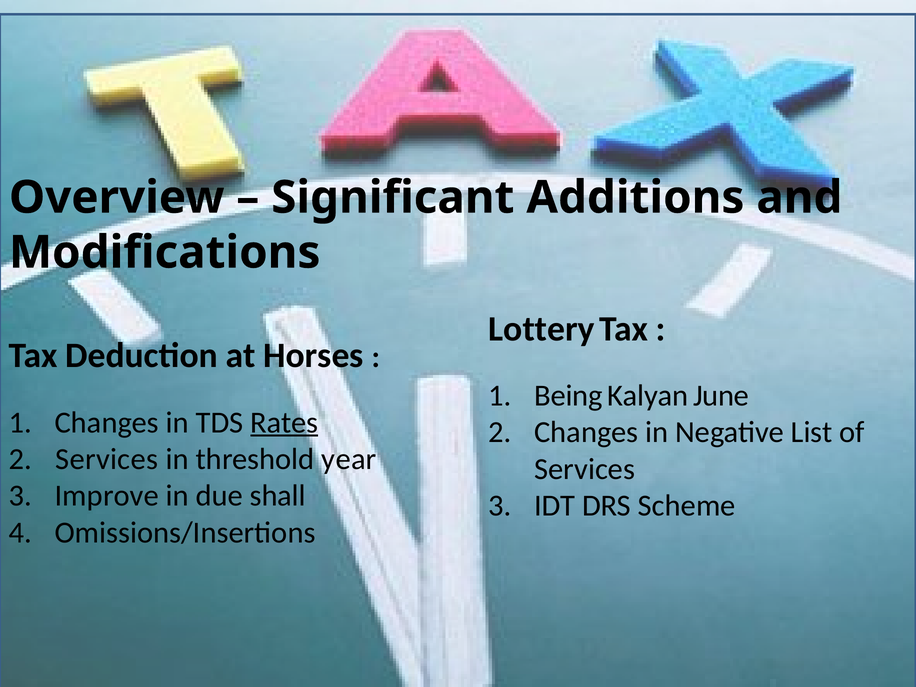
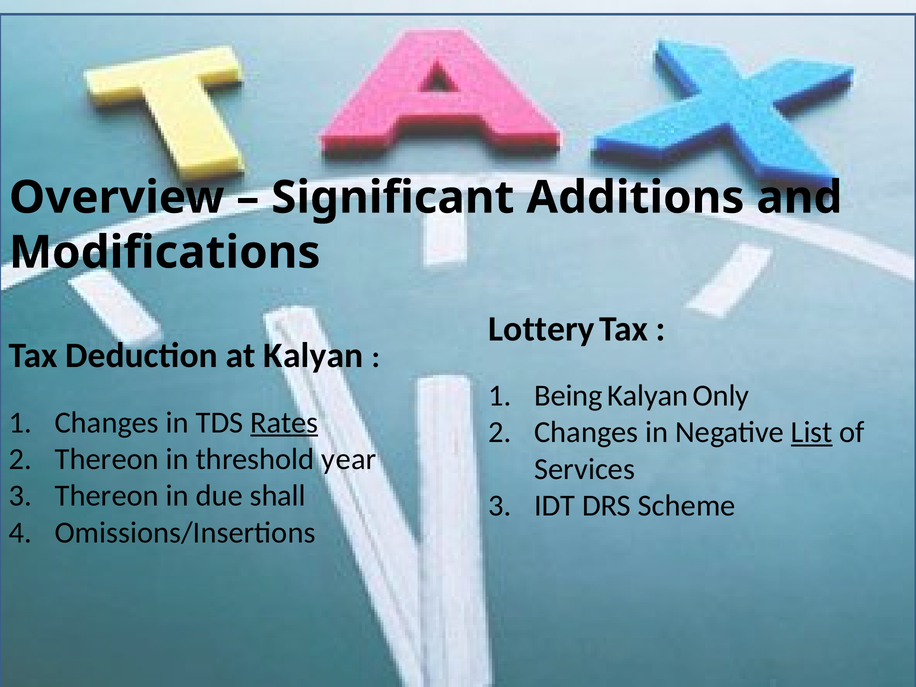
at Horses: Horses -> Kalyan (313, 356)
June: June -> Only (721, 396)
List underline: none -> present (812, 432)
Services: Services -> Thereon (107, 459)
Improve: Improve -> Thereon (107, 496)
